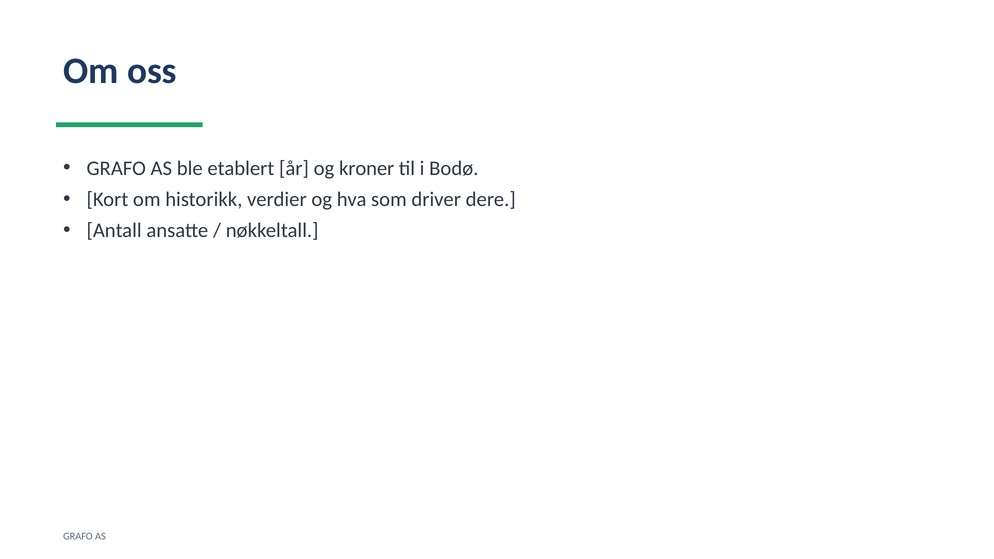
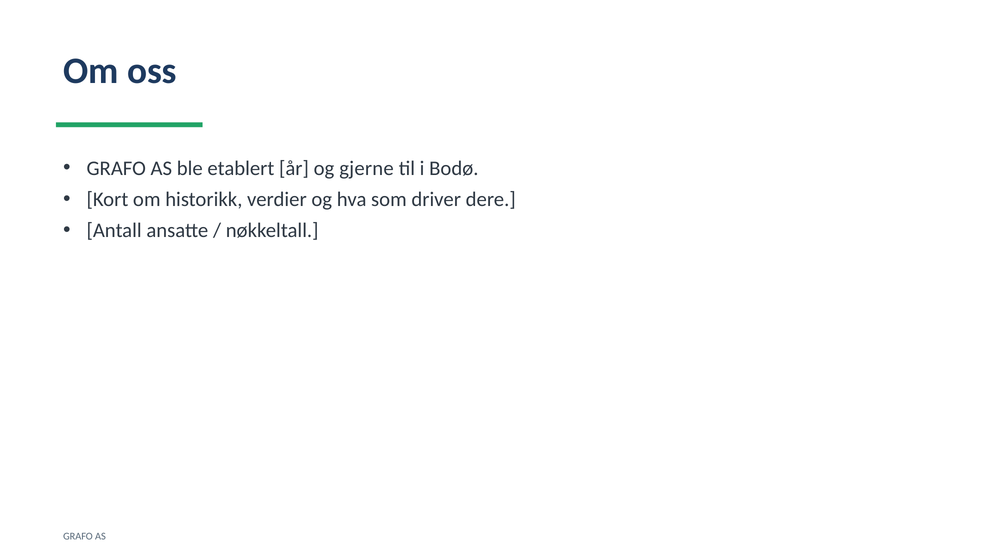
kroner: kroner -> gjerne (366, 168)
